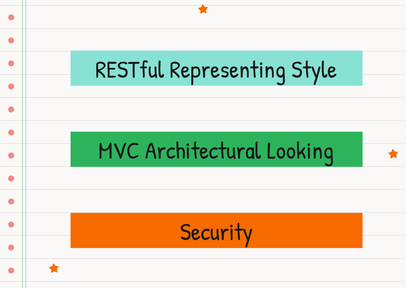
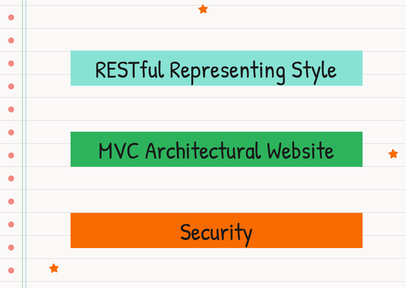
Looking: Looking -> Website (301, 151)
